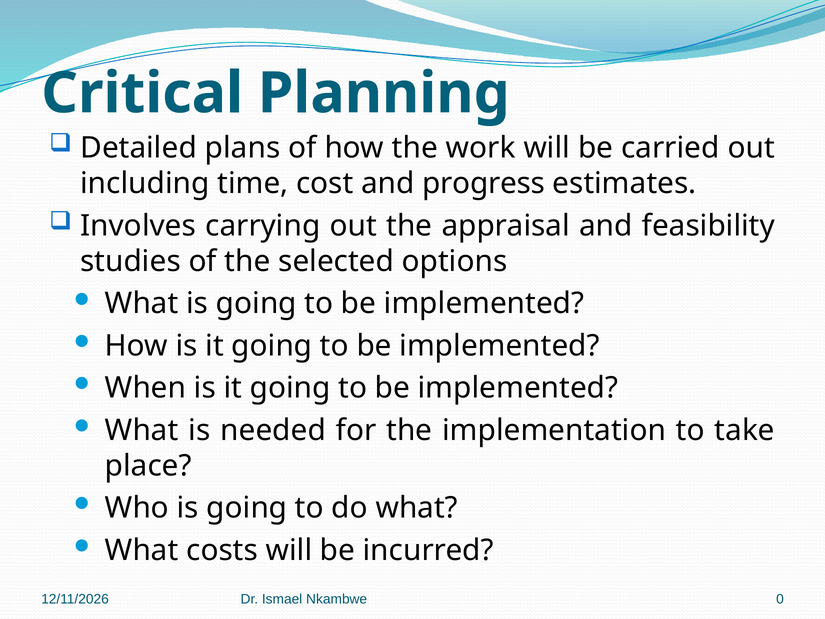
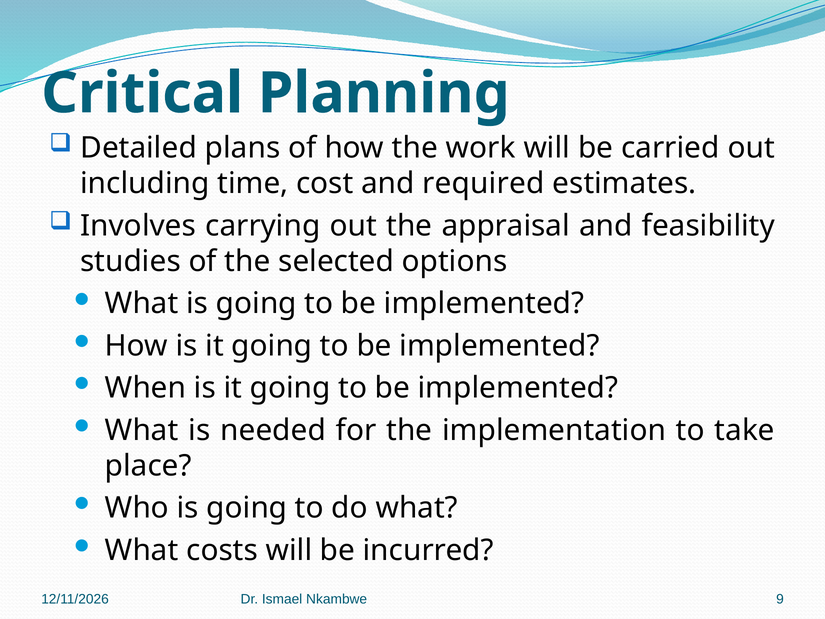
progress: progress -> required (483, 183)
0: 0 -> 9 (780, 599)
